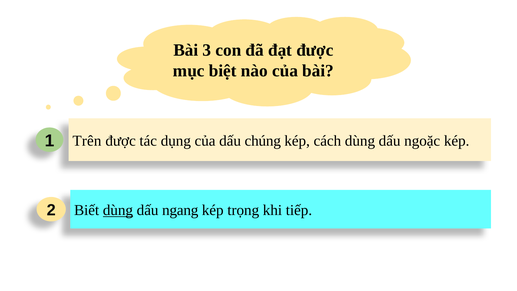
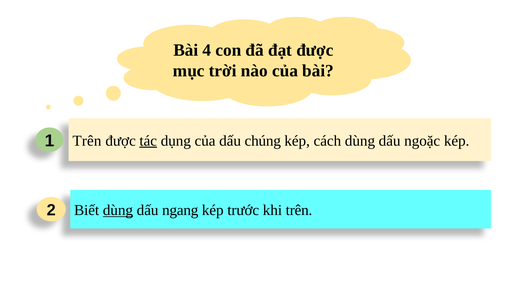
3: 3 -> 4 (207, 50)
biệt: biệt -> trời (223, 71)
tác underline: none -> present (148, 141)
trọng: trọng -> trước (243, 210)
khi tiếp: tiếp -> trên (299, 210)
